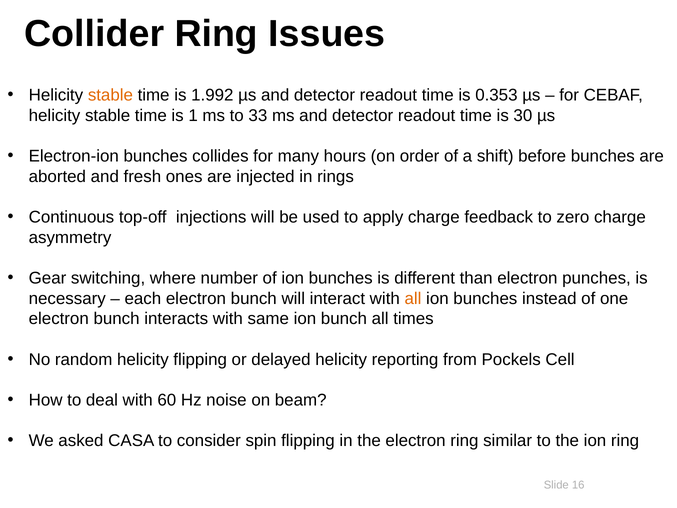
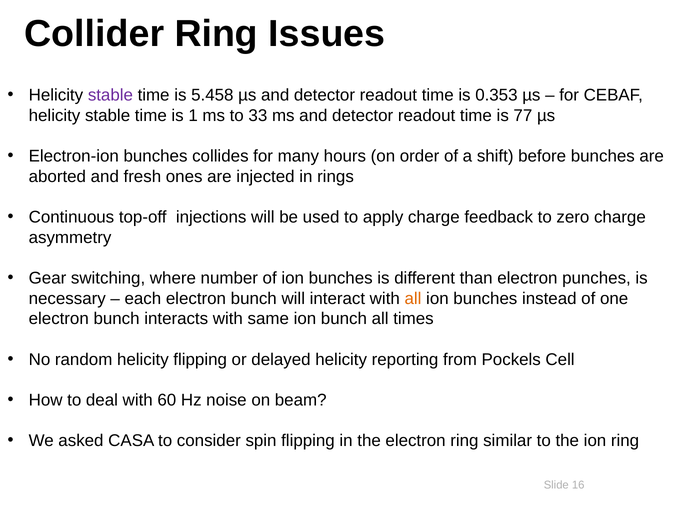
stable colour: orange -> purple (110, 95)
1.992: 1.992 -> 5.458 (212, 95)
30: 30 -> 77 (523, 116)
